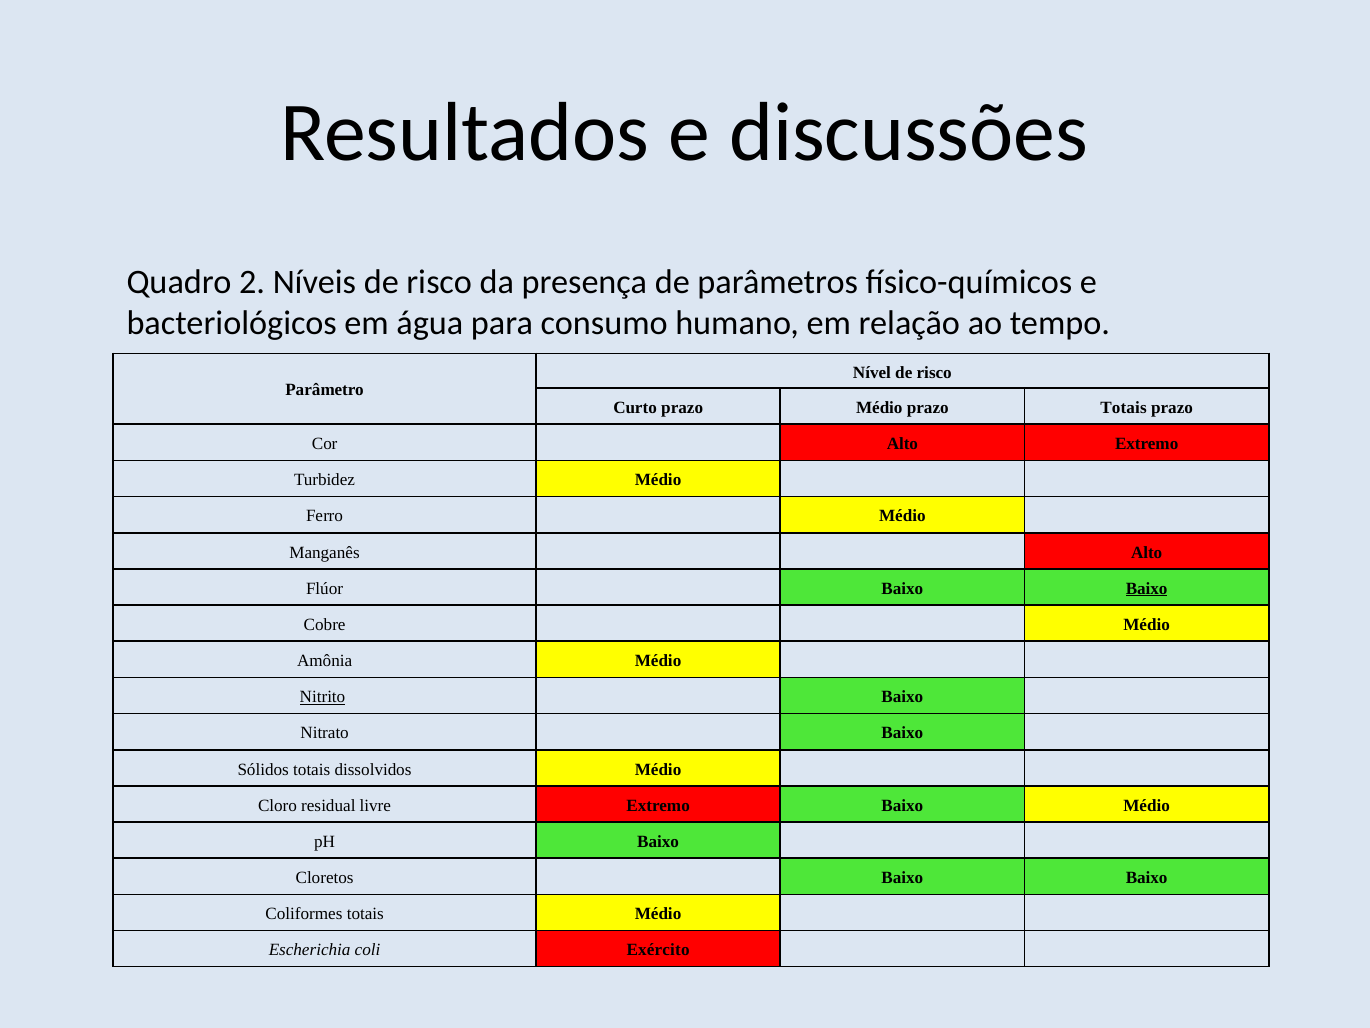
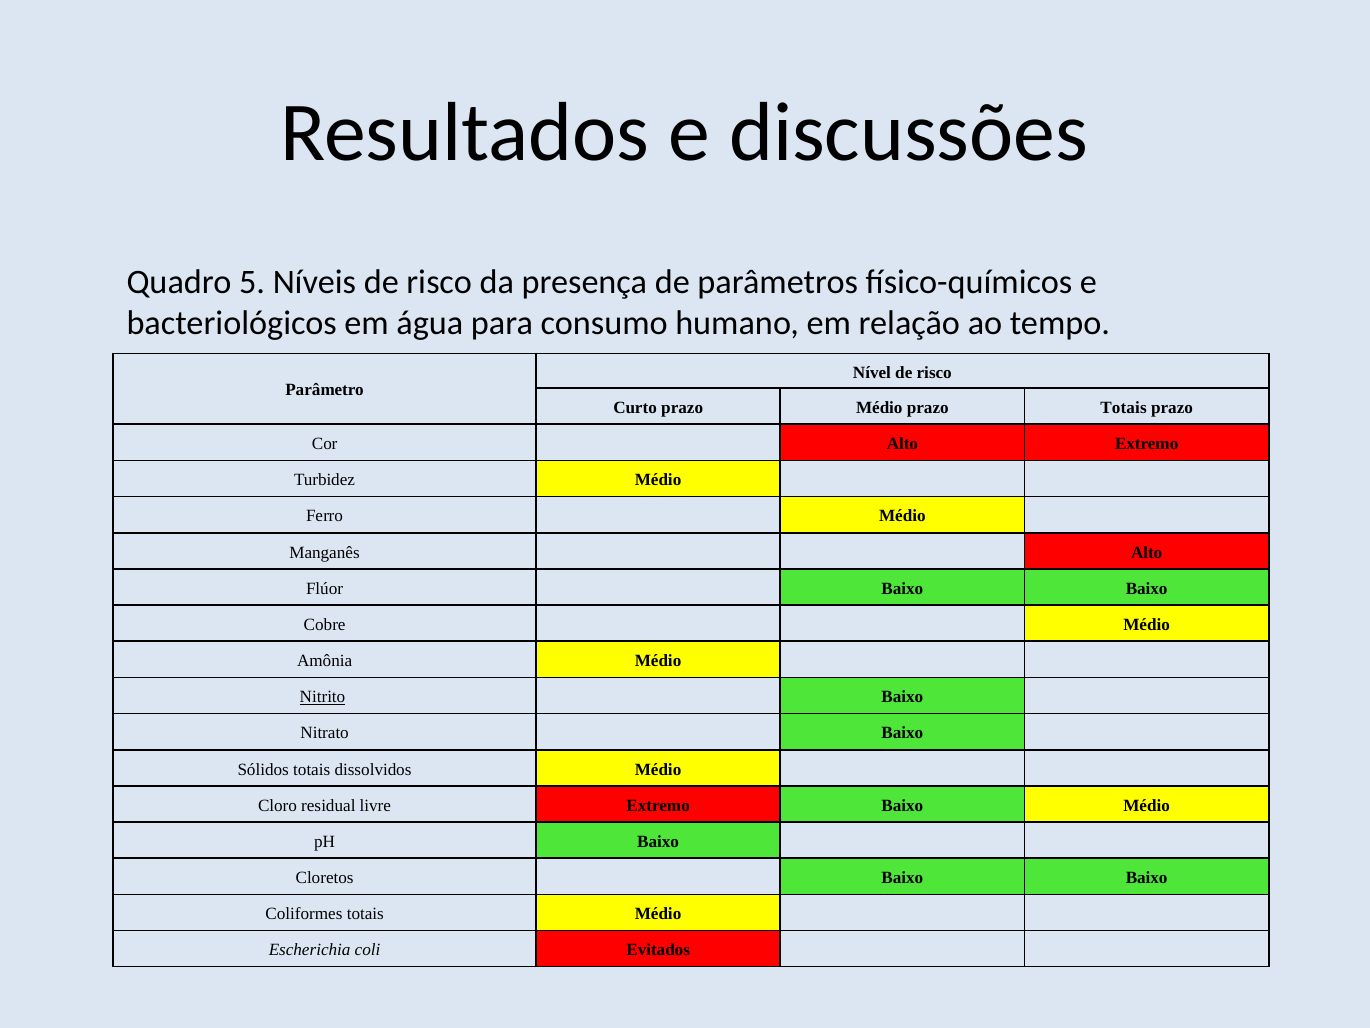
2: 2 -> 5 (252, 282)
Baixo underline: present -> none (1147, 588)
Exército: Exército -> Evitados (658, 950)
